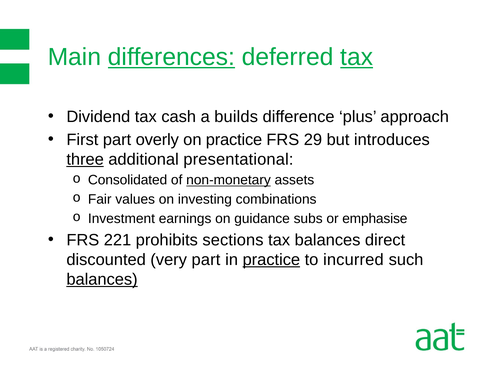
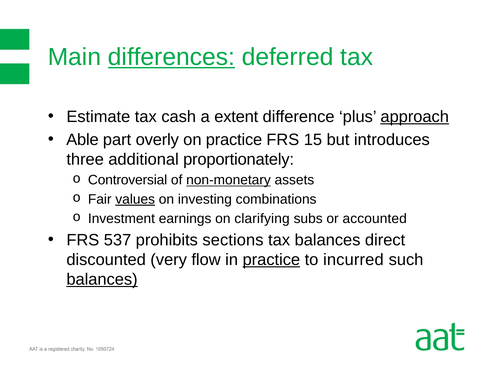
tax underline: present -> none (357, 57)
Dividend: Dividend -> Estimate (98, 117)
builds: builds -> extent (236, 117)
approach underline: none -> present (415, 117)
First: First -> Able (82, 140)
29: 29 -> 15 (313, 140)
three underline: present -> none (85, 159)
presentational: presentational -> proportionately (239, 159)
Consolidated: Consolidated -> Controversial (128, 180)
values underline: none -> present (135, 199)
guidance: guidance -> clarifying (262, 218)
emphasise: emphasise -> accounted (375, 218)
221: 221 -> 537 (118, 240)
very part: part -> flow (206, 260)
